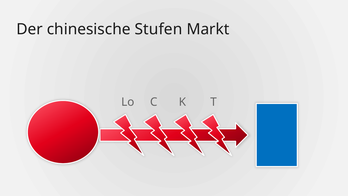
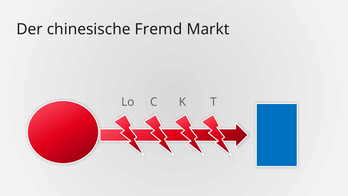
Stufen: Stufen -> Fremd (158, 29)
